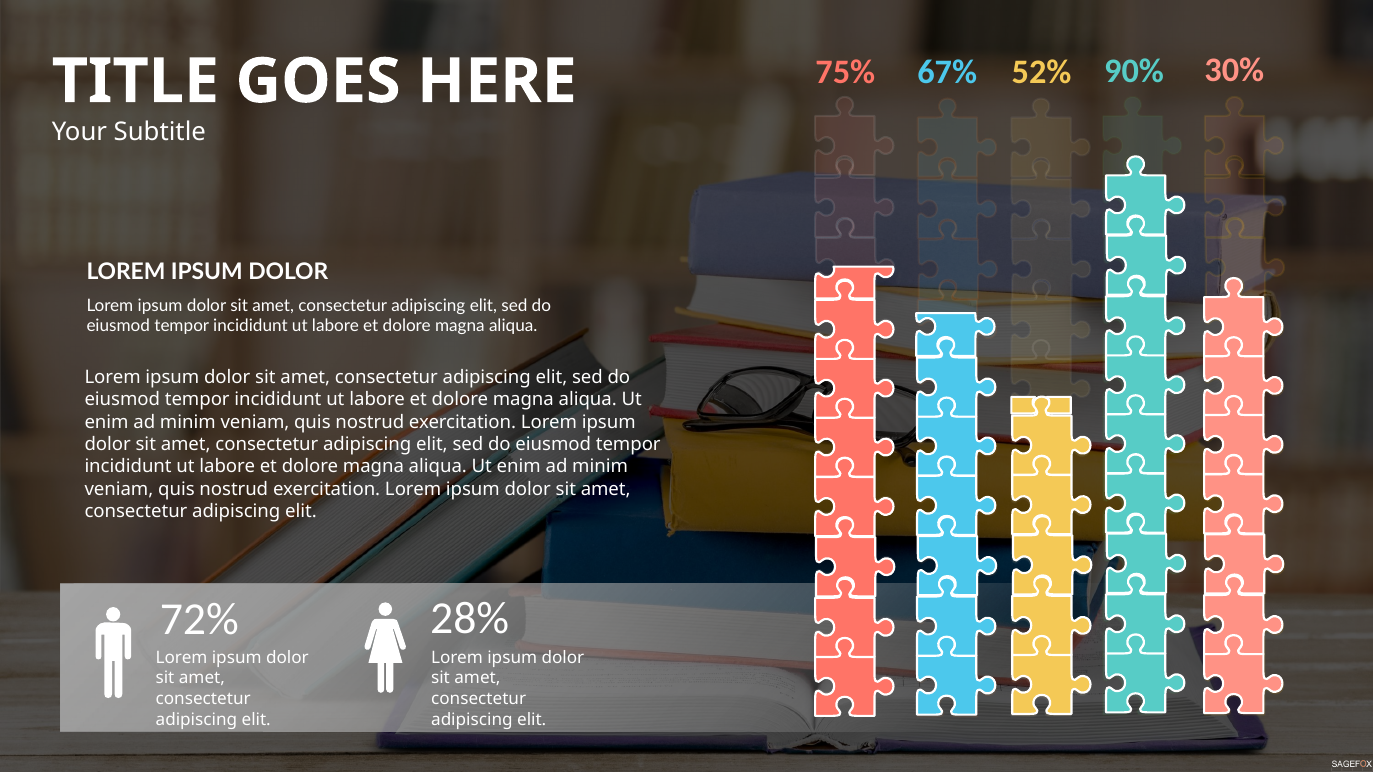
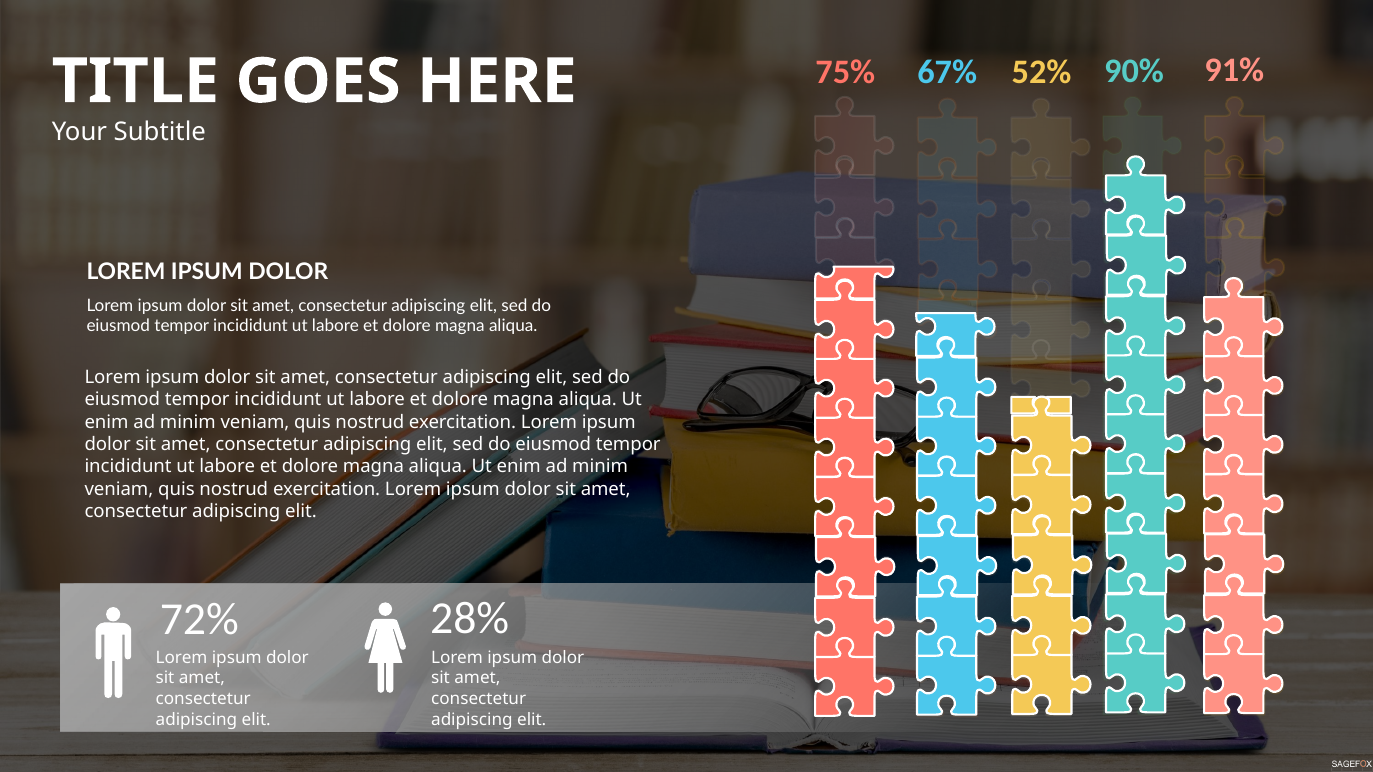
30%: 30% -> 91% (1234, 70)
